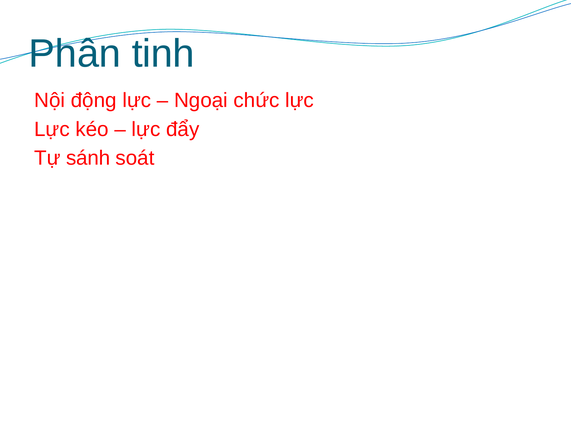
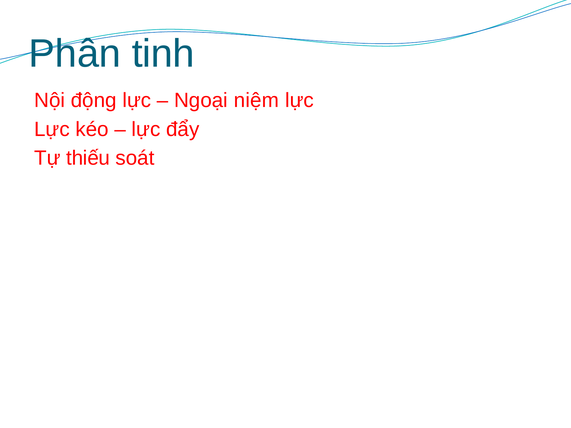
chức: chức -> niệm (256, 100)
sánh: sánh -> thiếu (88, 158)
